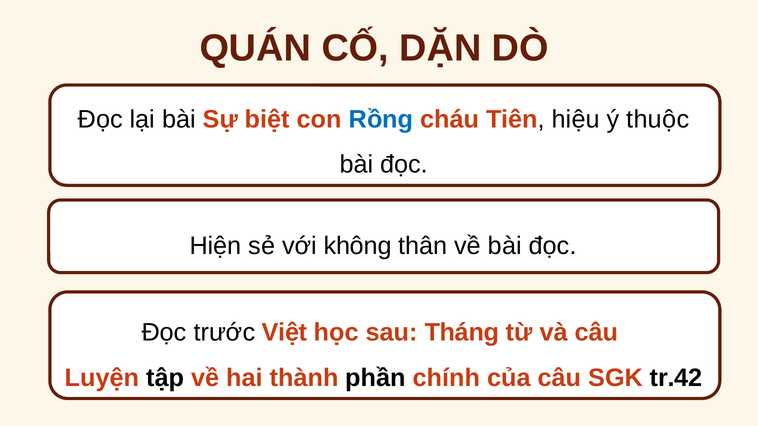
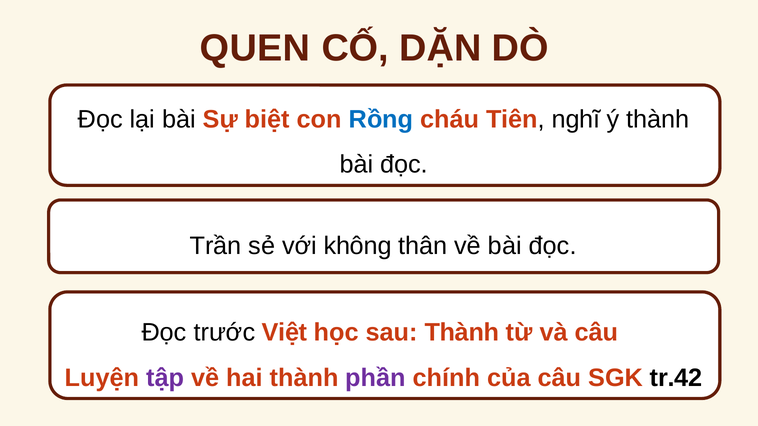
QUÁN: QUÁN -> QUEN (255, 48)
hiệu: hiệu -> nghĩ (576, 119)
ý thuộc: thuộc -> thành (658, 119)
Hiện: Hiện -> Trần (216, 246)
sau Tháng: Tháng -> Thành (462, 333)
tập colour: black -> purple (165, 378)
phần colour: black -> purple (376, 378)
